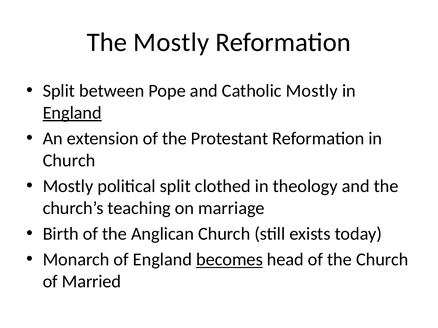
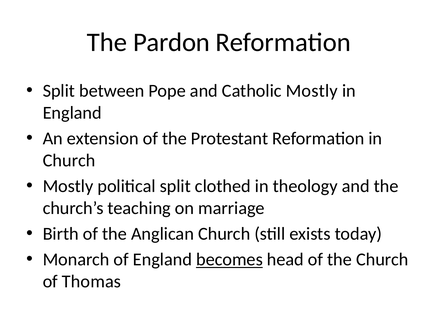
The Mostly: Mostly -> Pardon (172, 42)
England underline: present -> none (72, 113)
Married: Married -> Thomas (91, 282)
